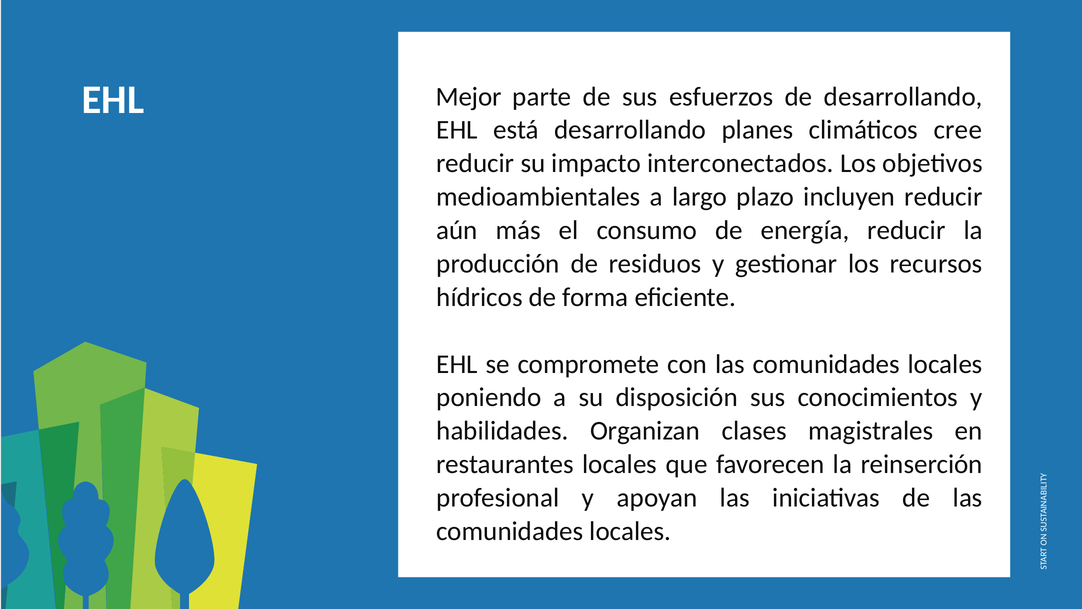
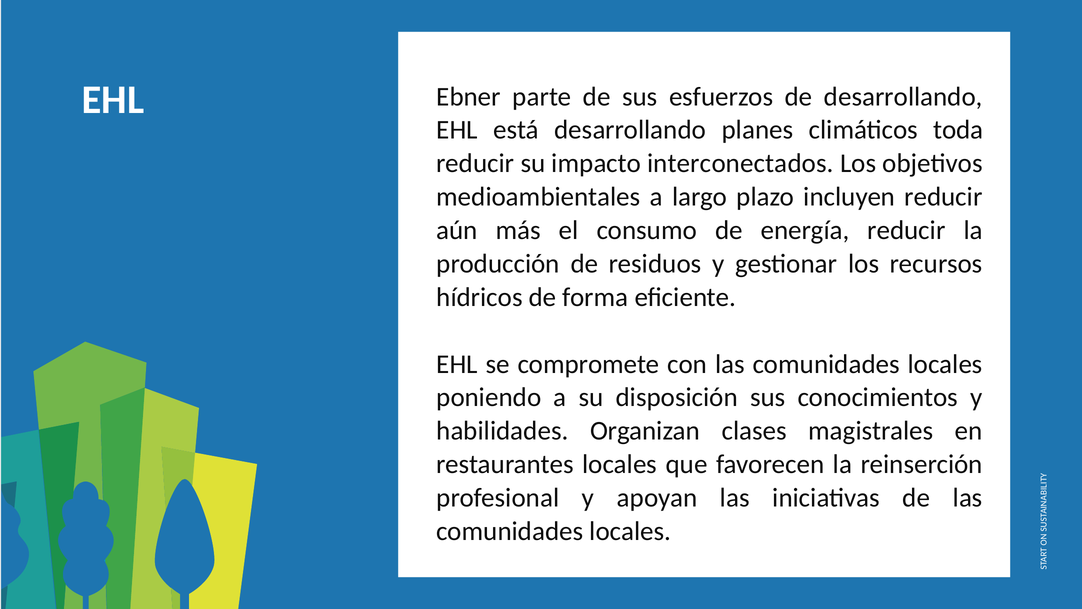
Mejor: Mejor -> Ebner (469, 97)
cree: cree -> toda (958, 130)
